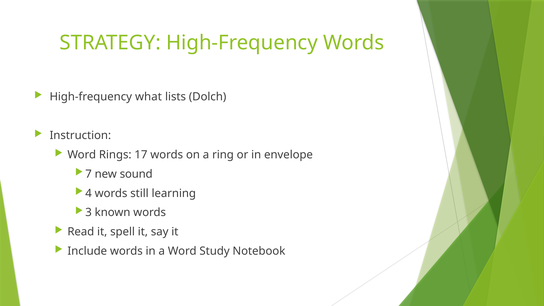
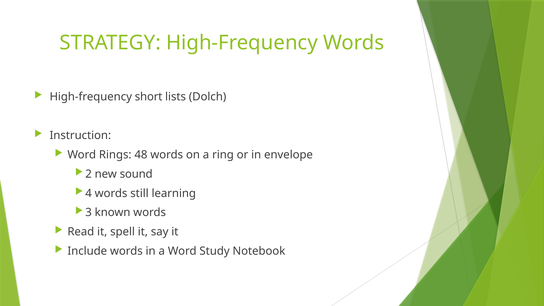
what: what -> short (149, 97)
17: 17 -> 48 (141, 155)
7: 7 -> 2 (89, 174)
